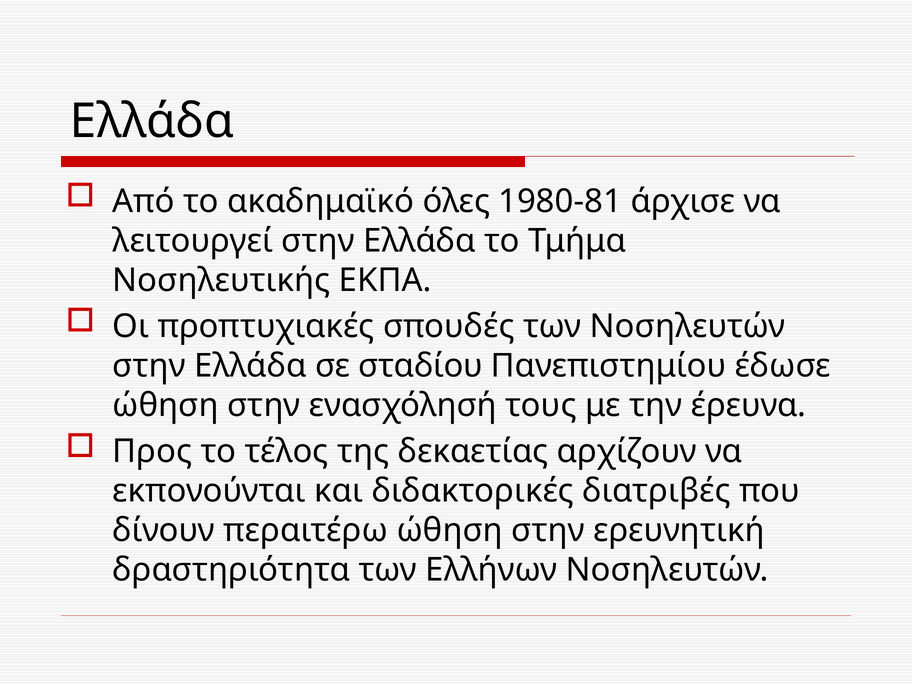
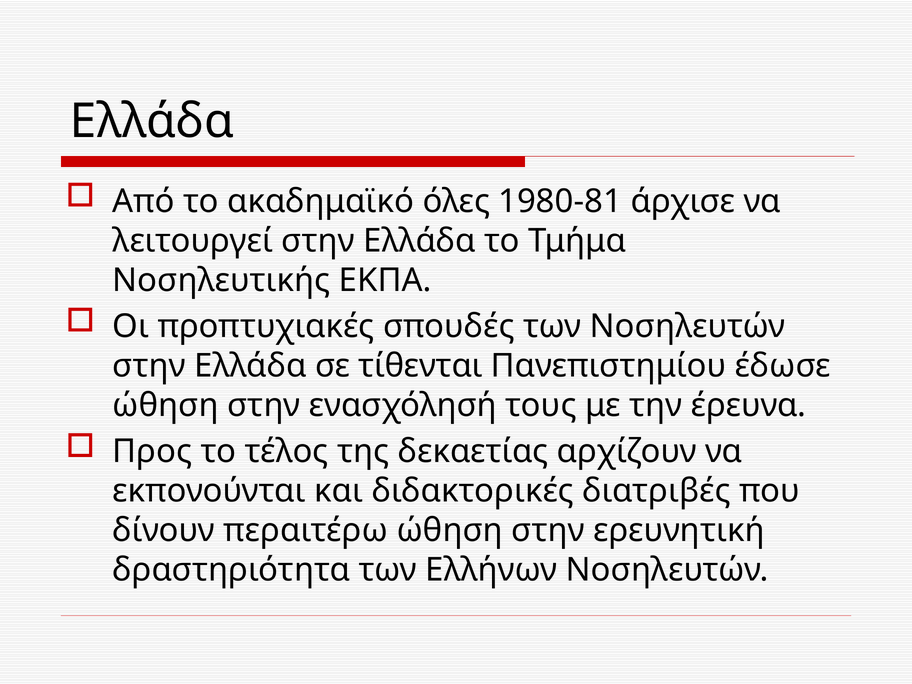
σταδίου: σταδίου -> τίθενται (421, 366)
